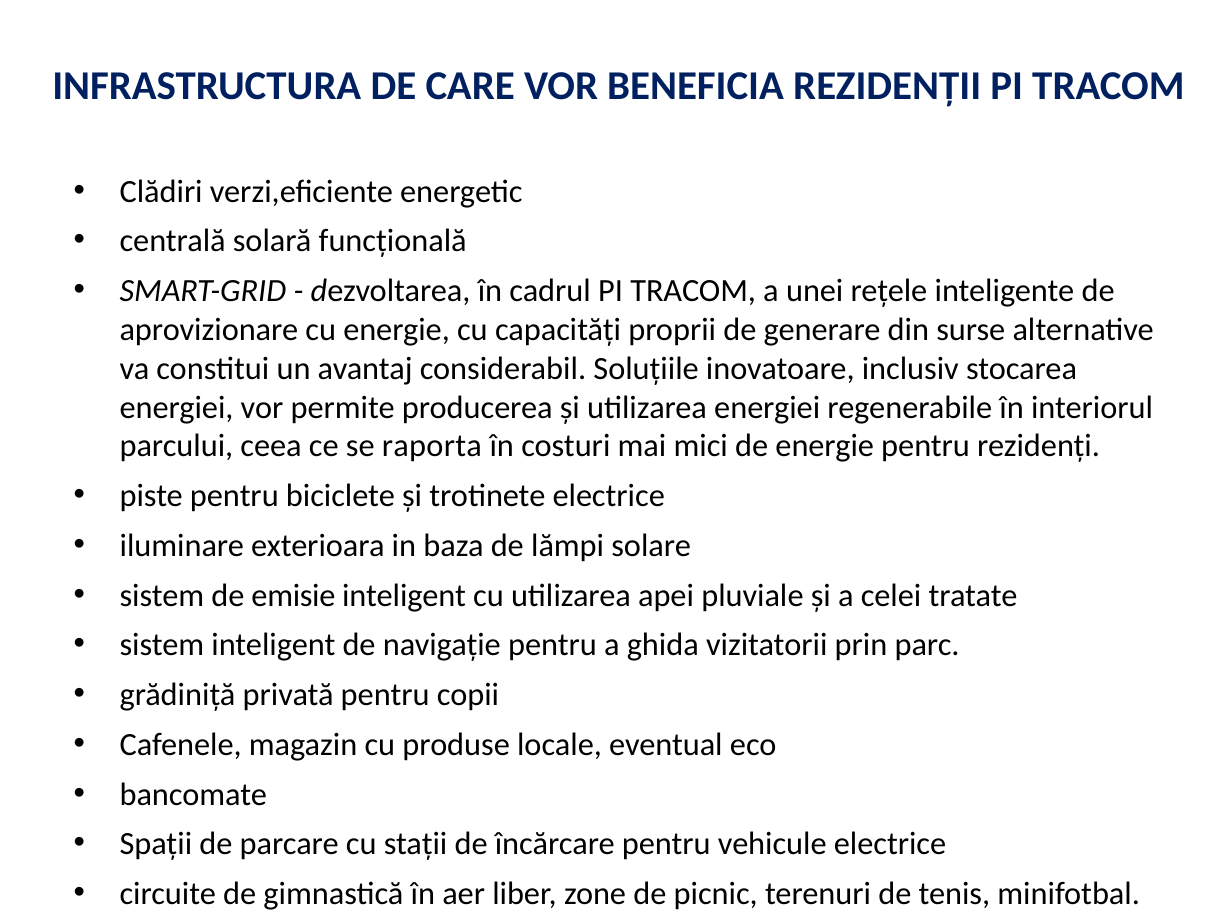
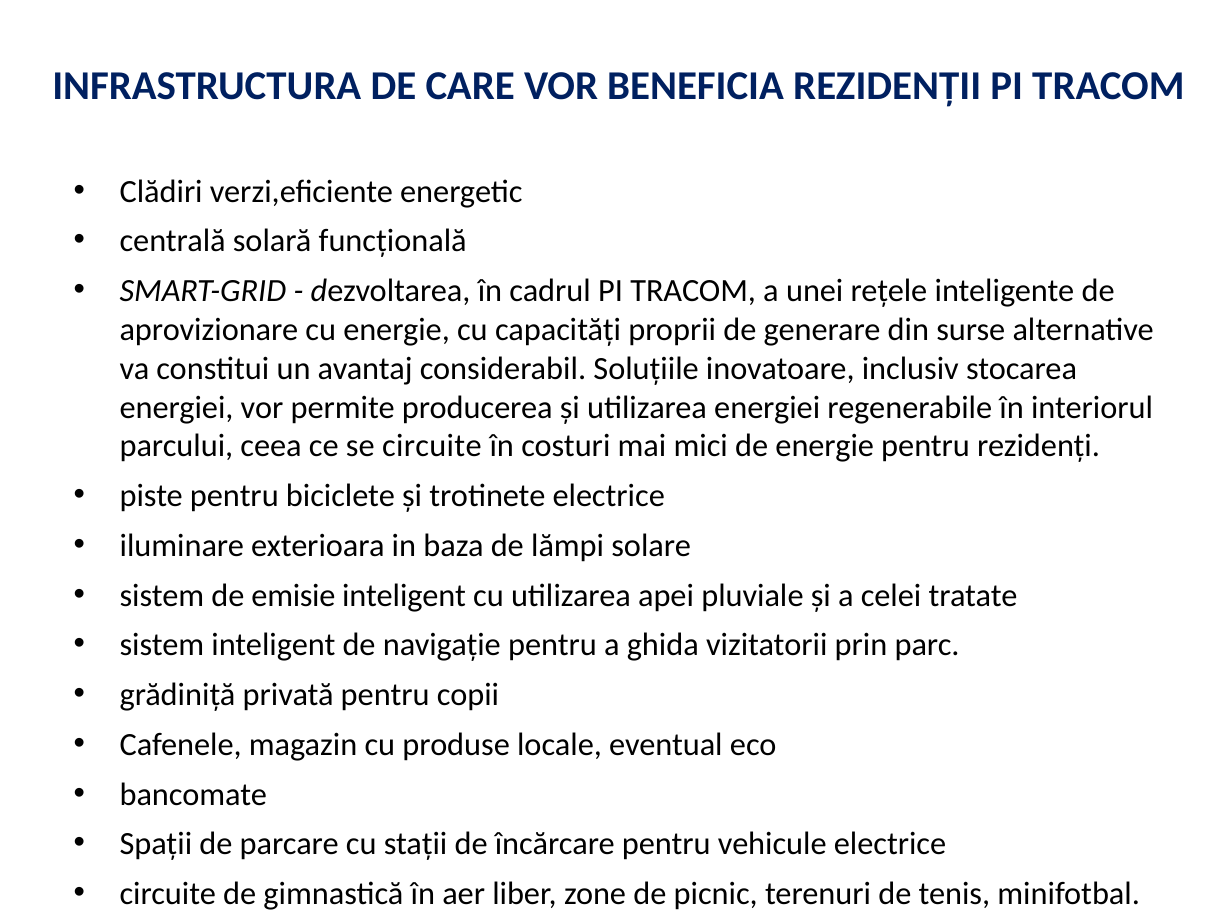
se raporta: raporta -> circuite (432, 446)
